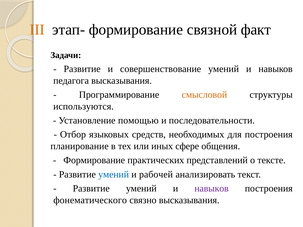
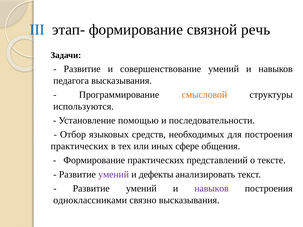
III colour: orange -> blue (37, 30)
факт: факт -> речь (256, 30)
планирование: планирование -> практических (80, 146)
умений colour: blue -> purple (114, 175)
рабочей: рабочей -> дефекты (156, 175)
фонематического: фонематического -> одноклассниками (90, 200)
